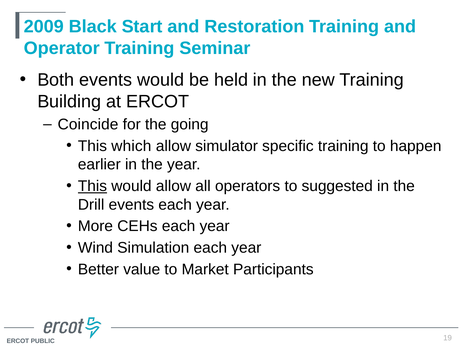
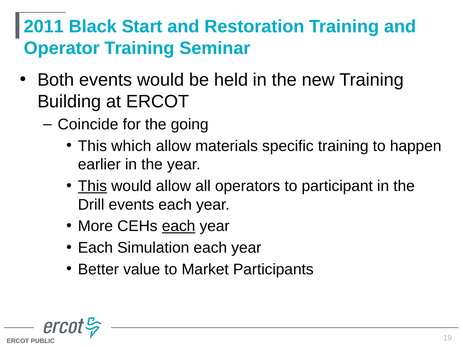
2009: 2009 -> 2011 (44, 27)
simulator: simulator -> materials (227, 146)
suggested: suggested -> participant (337, 186)
each underline: none -> present (179, 226)
Wind: Wind -> Each (95, 248)
